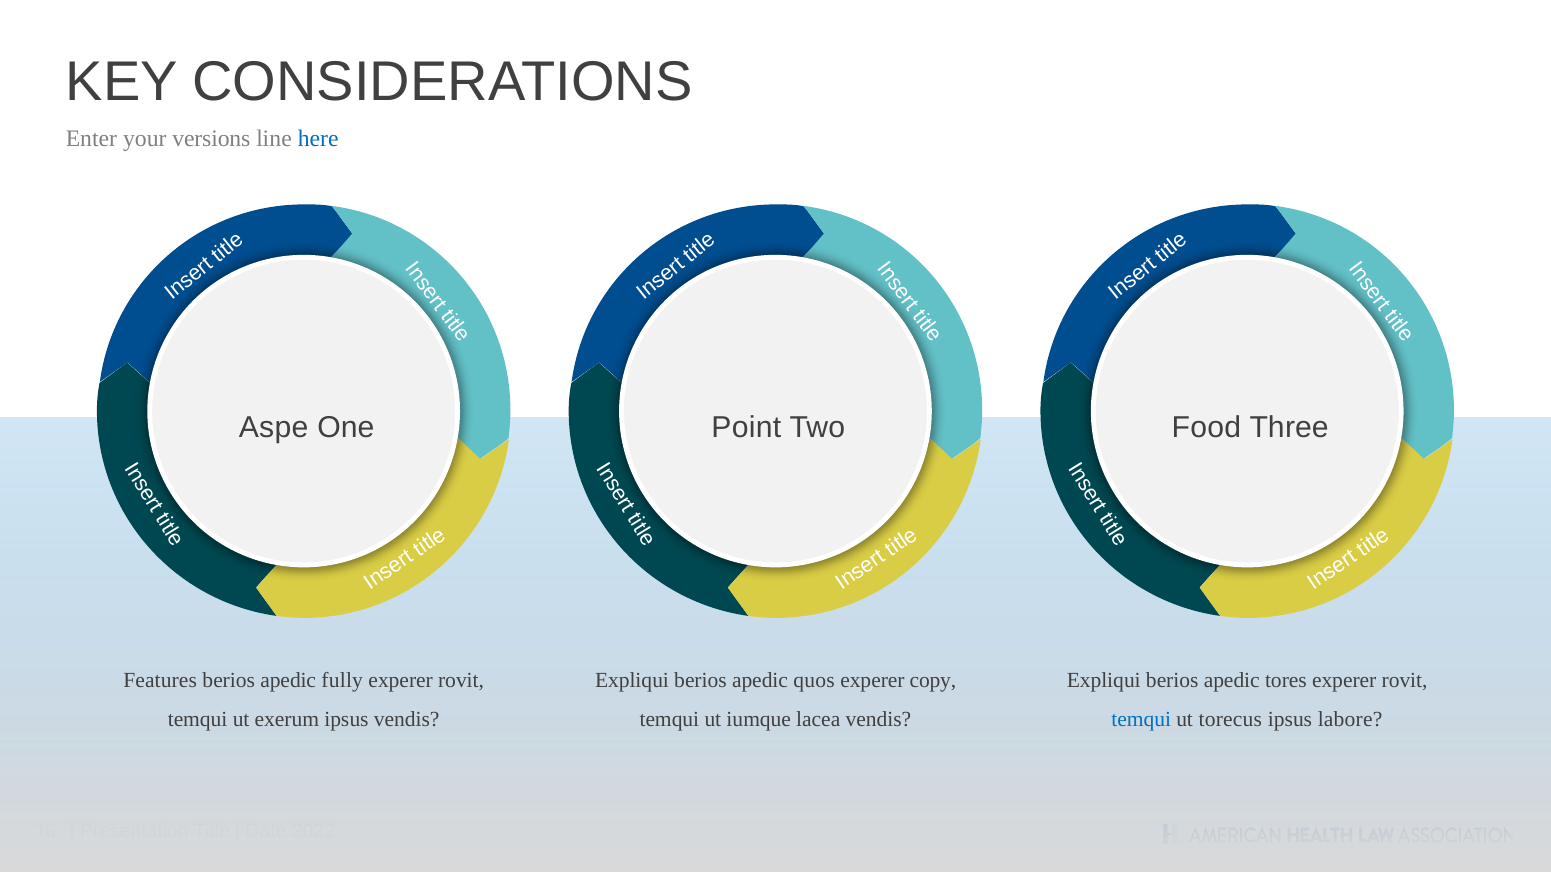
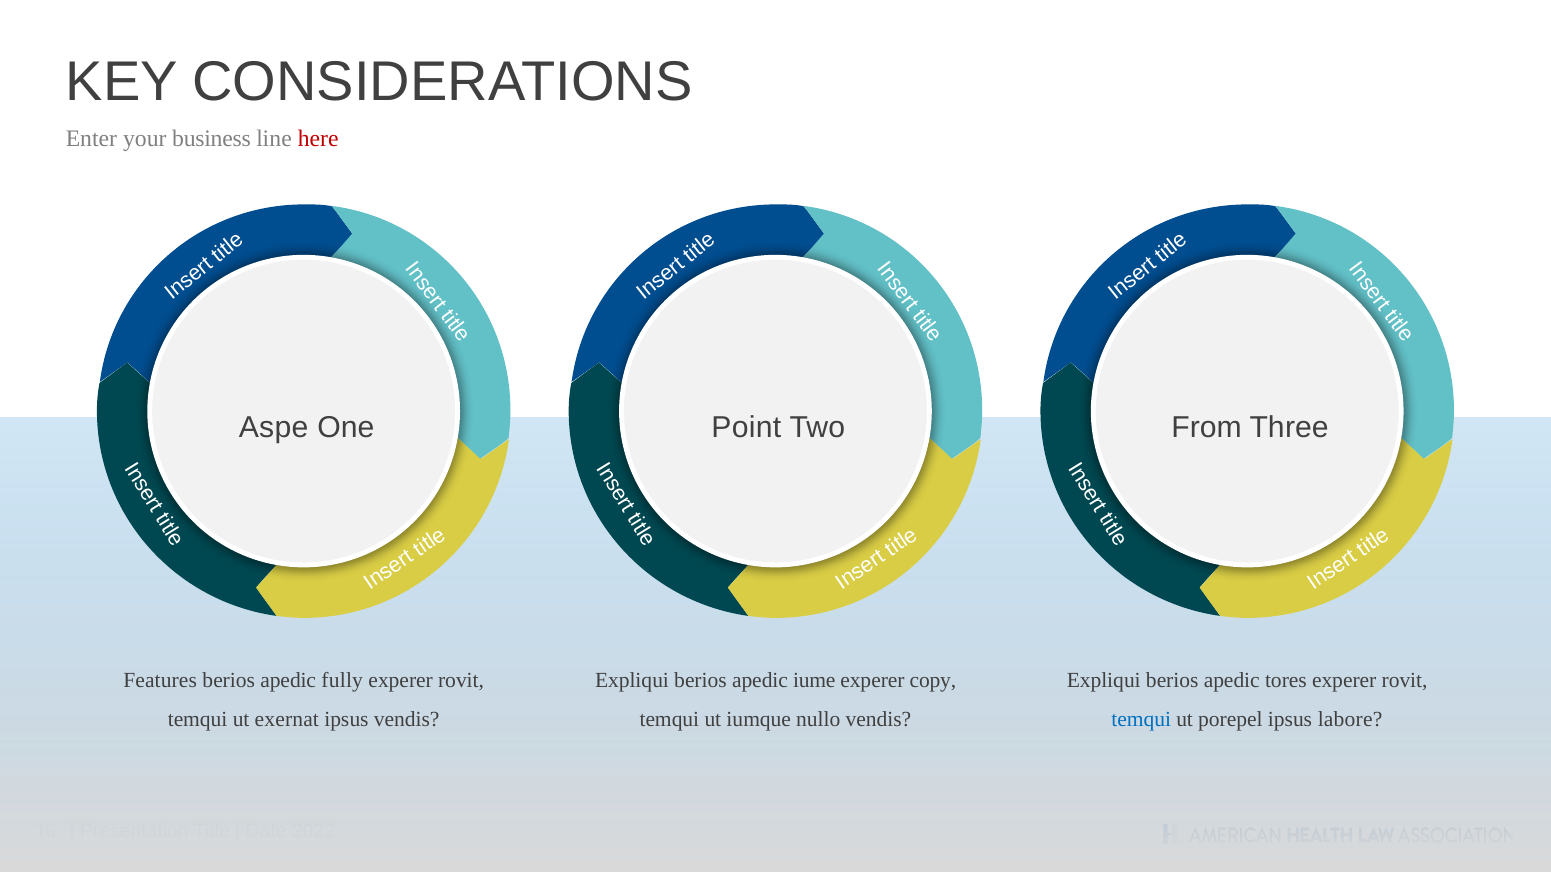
versions: versions -> business (211, 138)
here colour: blue -> red (318, 138)
Food: Food -> From (1207, 428)
quos: quos -> iume (814, 681)
exerum: exerum -> exernat (287, 720)
lacea: lacea -> nullo (818, 720)
torecus: torecus -> porepel (1230, 720)
